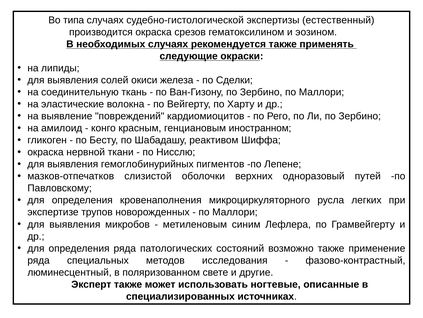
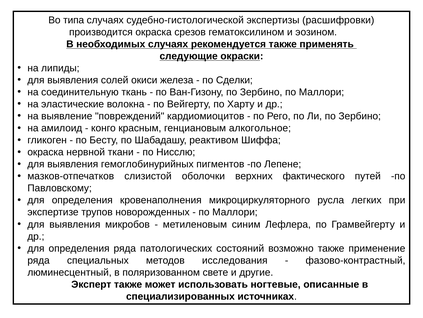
естественный: естественный -> расшифровки (338, 20)
иностранном: иностранном -> алкогольное (260, 128)
одноразовый: одноразовый -> фактического (314, 176)
